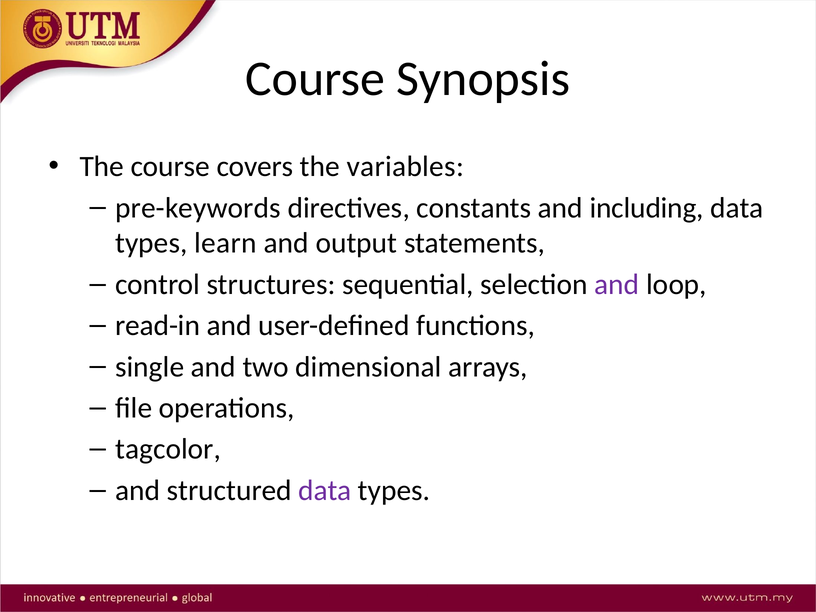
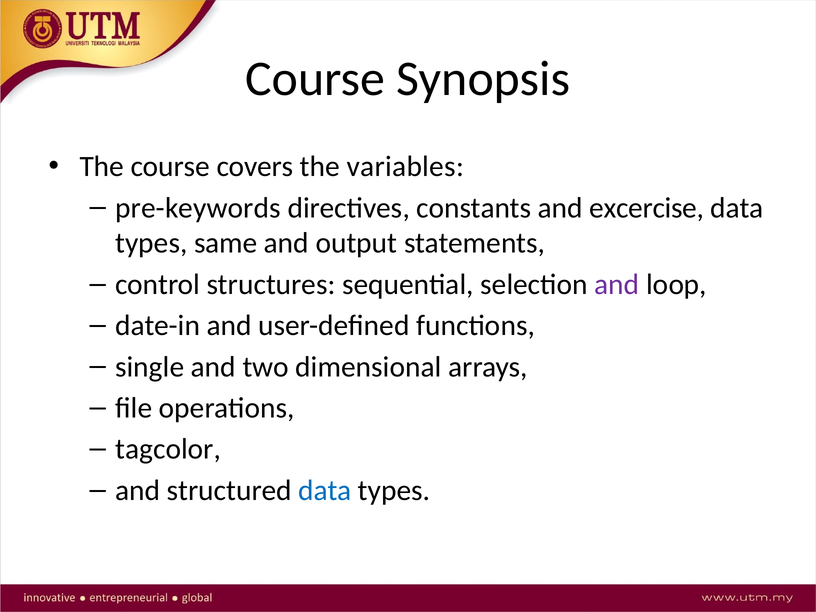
including: including -> excercise (647, 208)
learn: learn -> same (226, 243)
read-in: read-in -> date-in (158, 326)
data colour: purple -> blue (325, 490)
